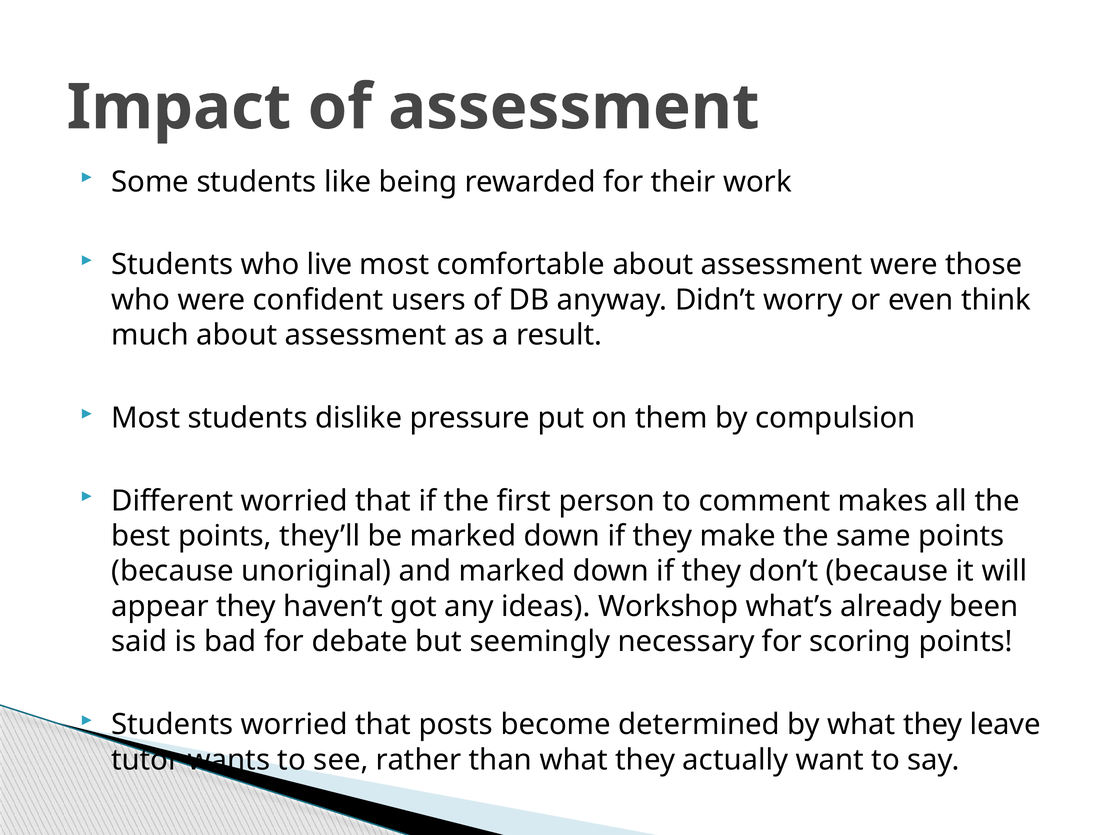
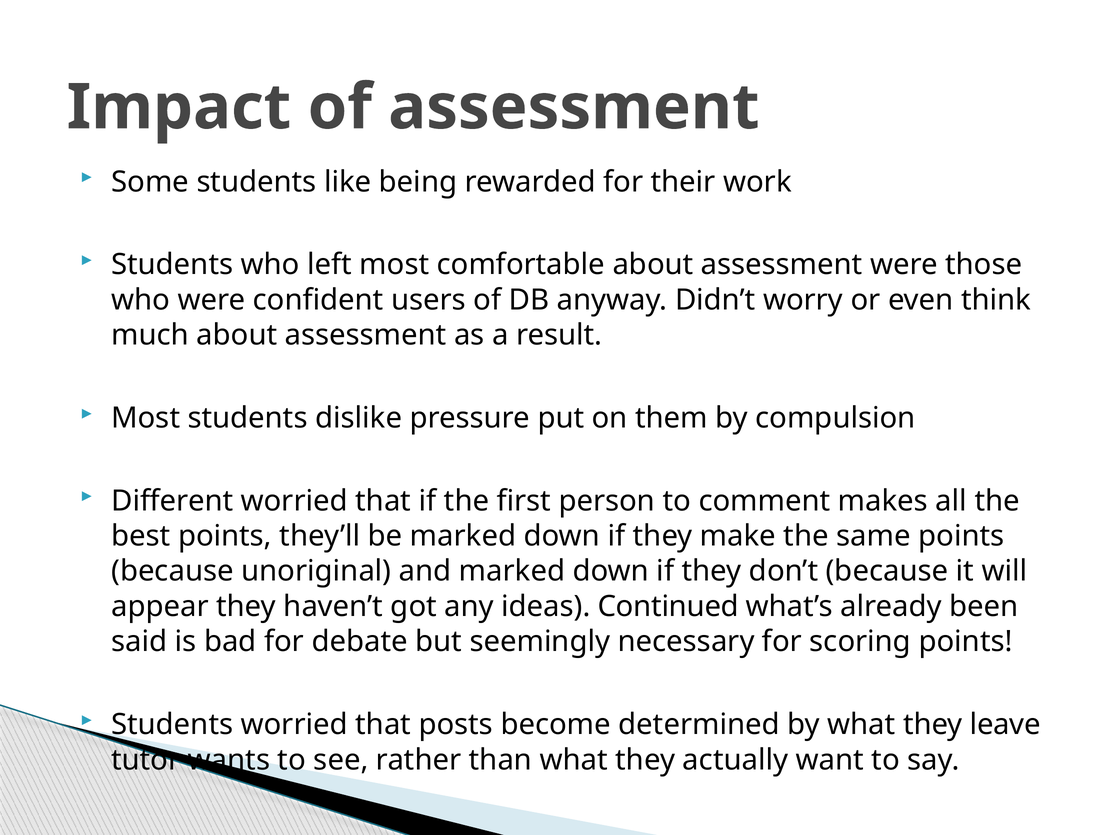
live: live -> left (330, 265)
Workshop: Workshop -> Continued (668, 606)
